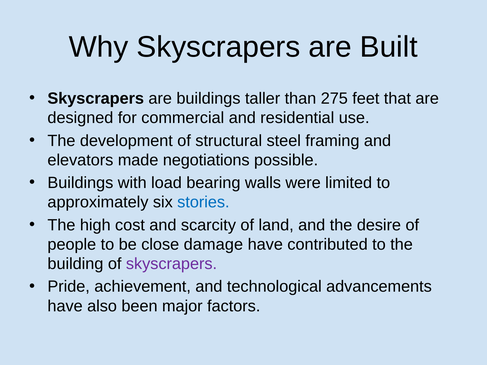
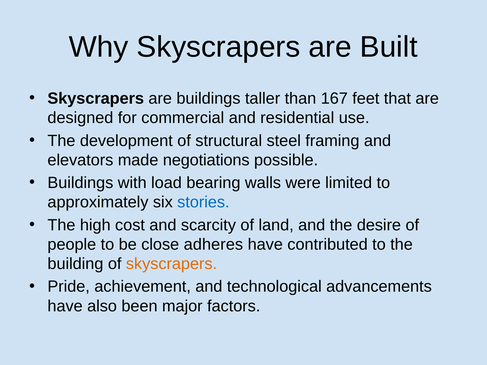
275: 275 -> 167 (334, 99)
damage: damage -> adheres (213, 245)
skyscrapers colour: purple -> orange (172, 264)
